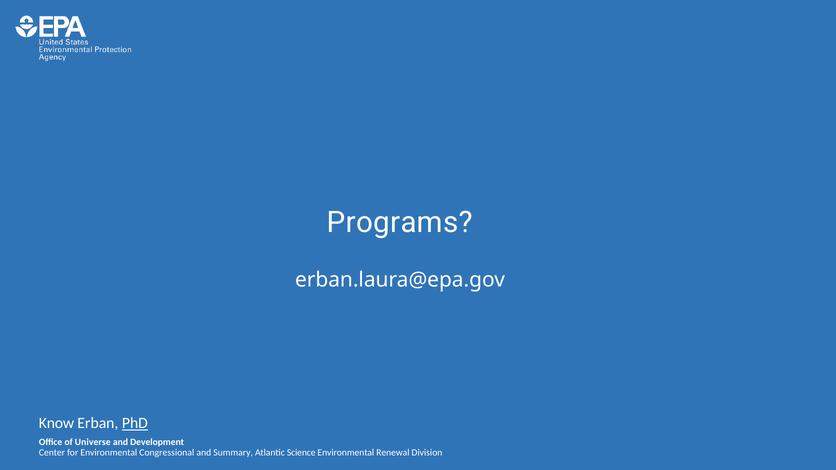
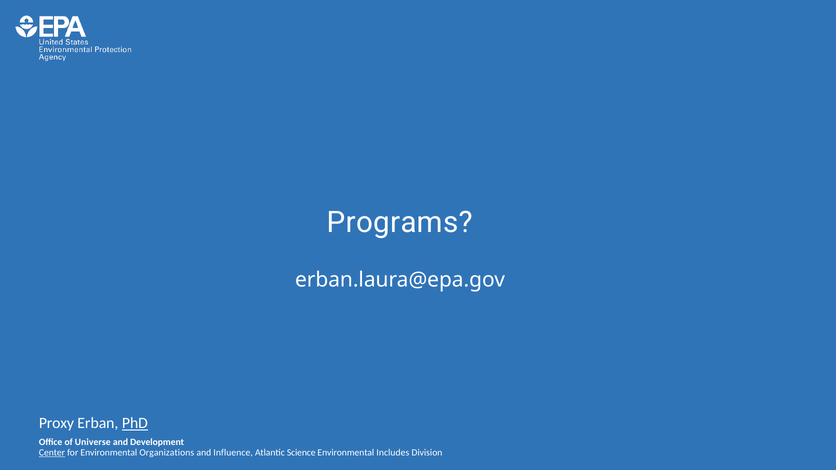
Know: Know -> Proxy (56, 423)
Center underline: none -> present (52, 453)
Congressional: Congressional -> Organizations (167, 453)
Summary: Summary -> Influence (233, 453)
Renewal: Renewal -> Includes (393, 453)
